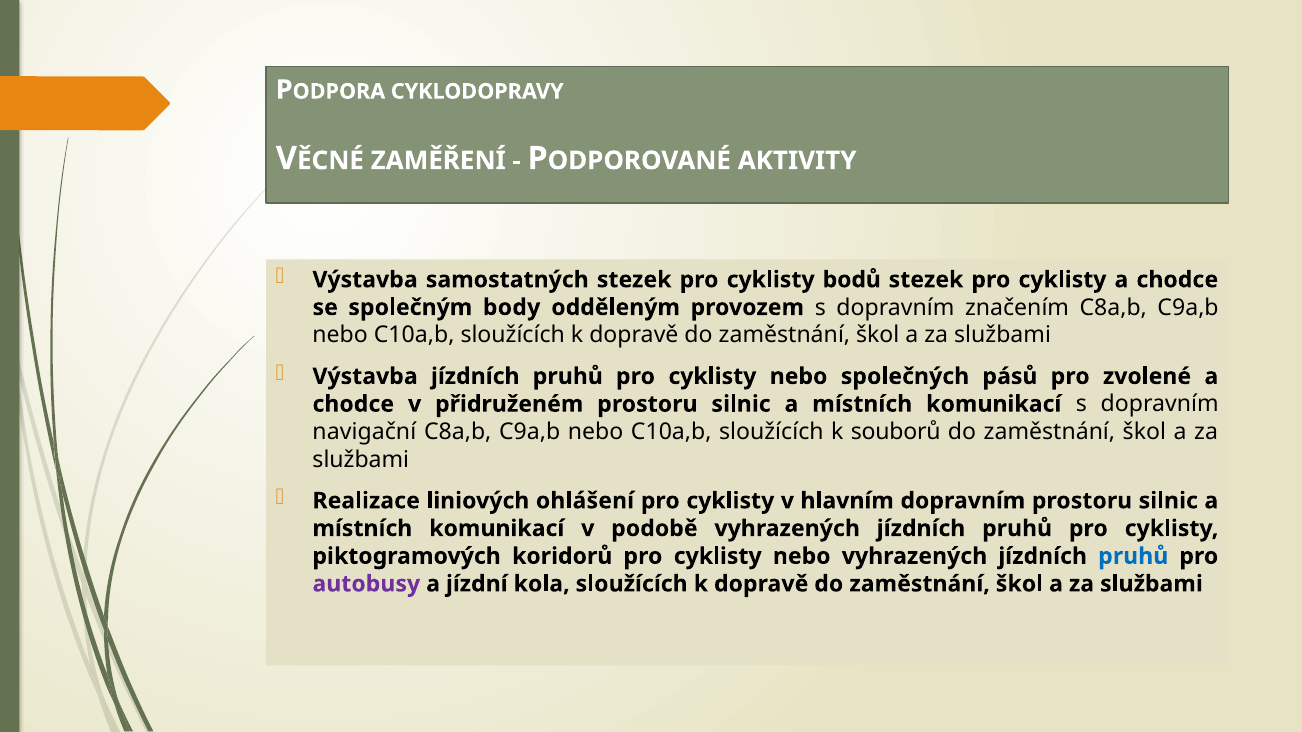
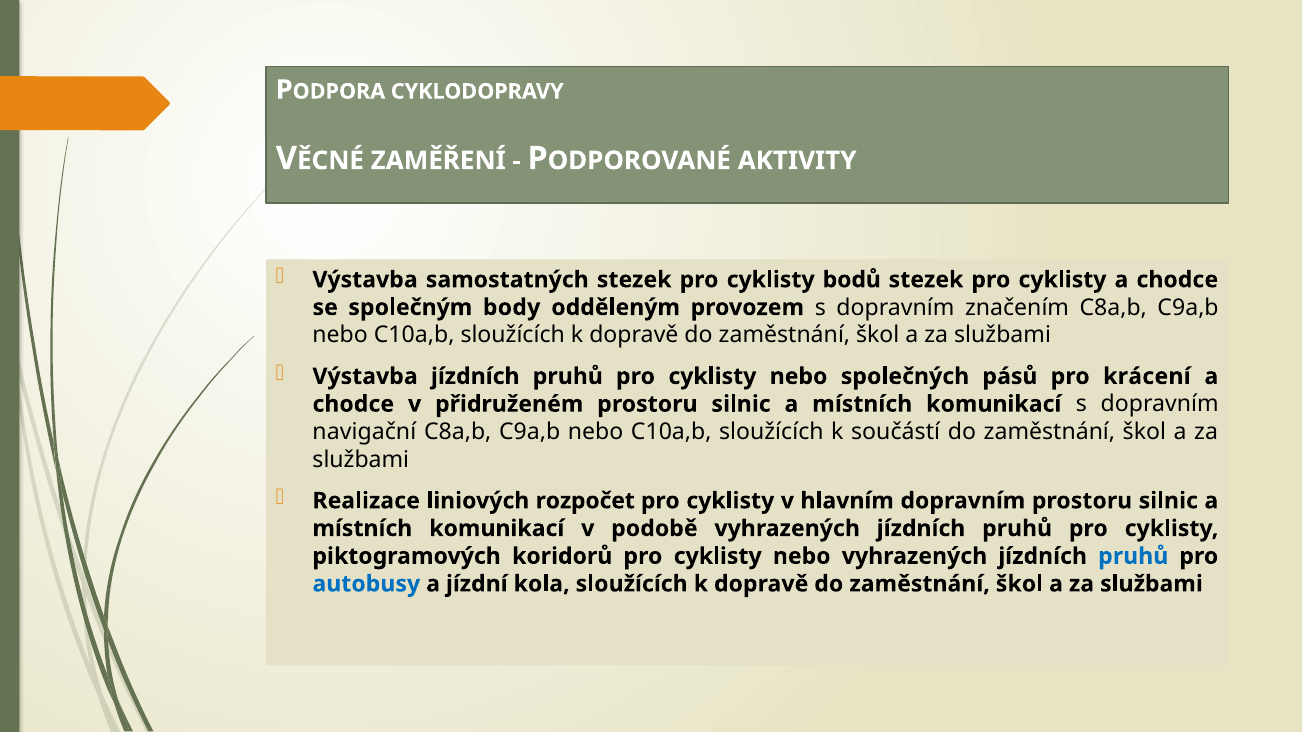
zvolené: zvolené -> krácení (1147, 377)
souborů: souborů -> součástí (896, 432)
ohlášení: ohlášení -> rozpočet (585, 501)
autobusy colour: purple -> blue (366, 584)
